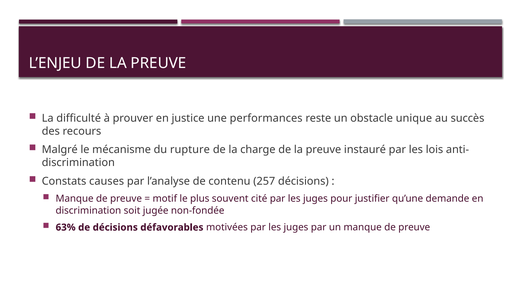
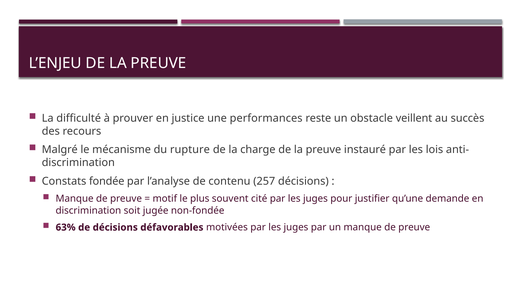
unique: unique -> veillent (414, 118)
causes: causes -> fondée (107, 181)
